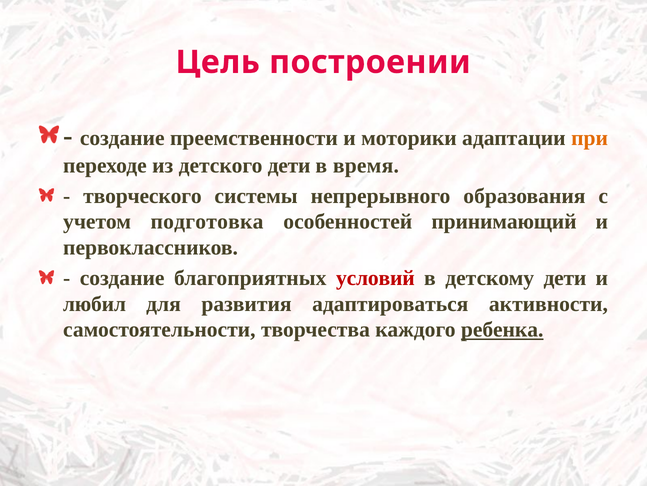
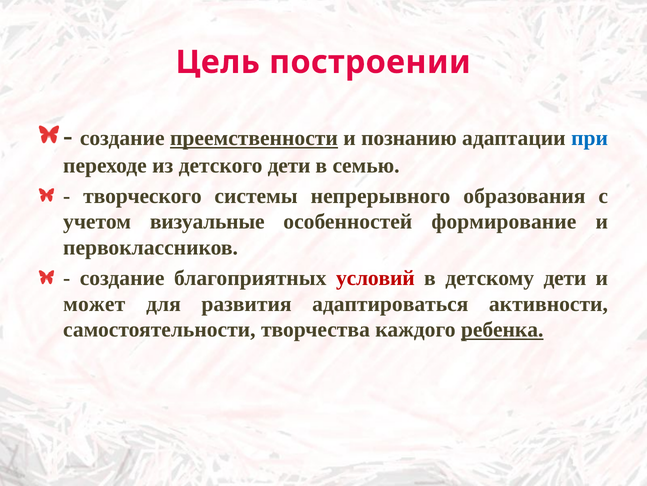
преемственности underline: none -> present (254, 138)
моторики: моторики -> познанию (409, 138)
при colour: orange -> blue (590, 138)
время: время -> семью (366, 165)
подготовка: подготовка -> визуальные (207, 221)
принимающий: принимающий -> формирование (504, 221)
любил: любил -> может (94, 303)
